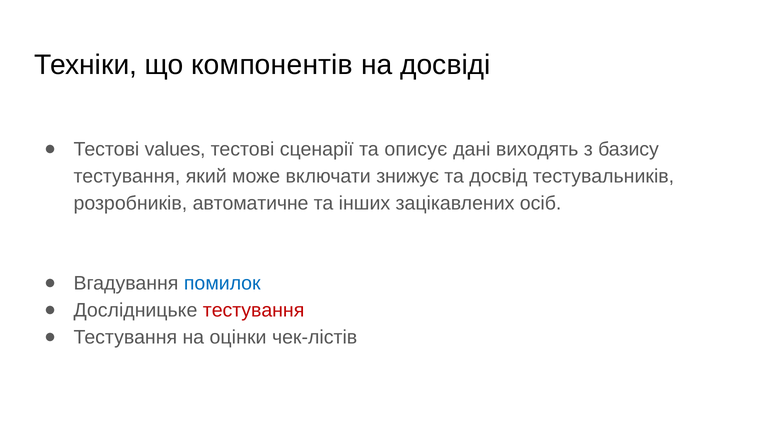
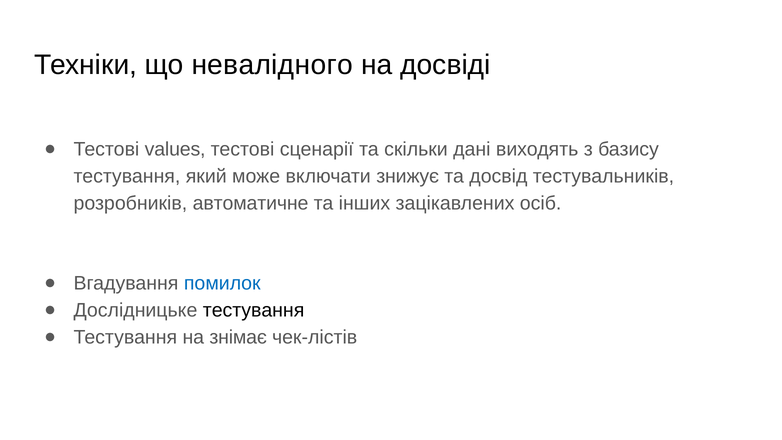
компонентів: компонентів -> невалідного (272, 65)
описує: описує -> скільки (416, 149)
тестування colour: red -> black (254, 310)
оцінки: оцінки -> знімає (238, 337)
